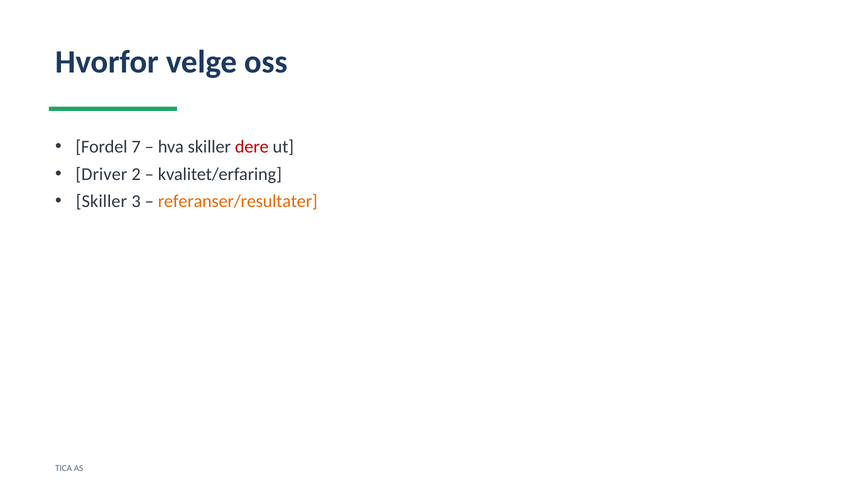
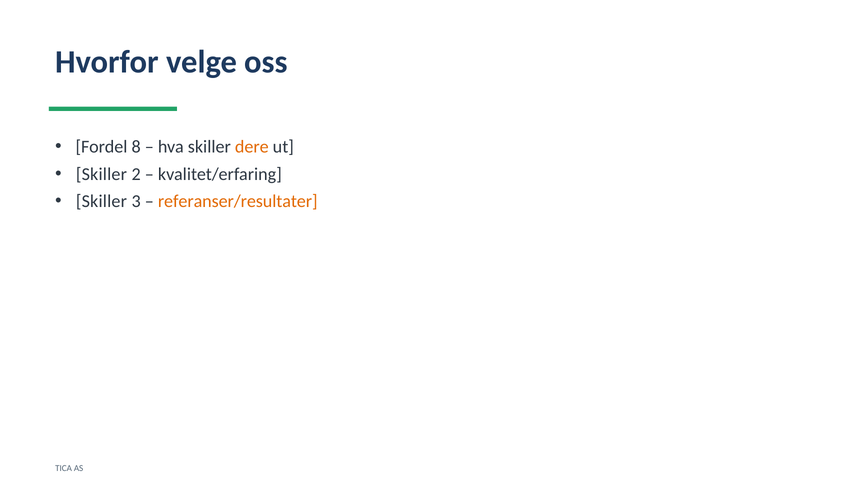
7: 7 -> 8 (136, 147)
dere colour: red -> orange (252, 147)
Driver: Driver -> Skiller (101, 174)
